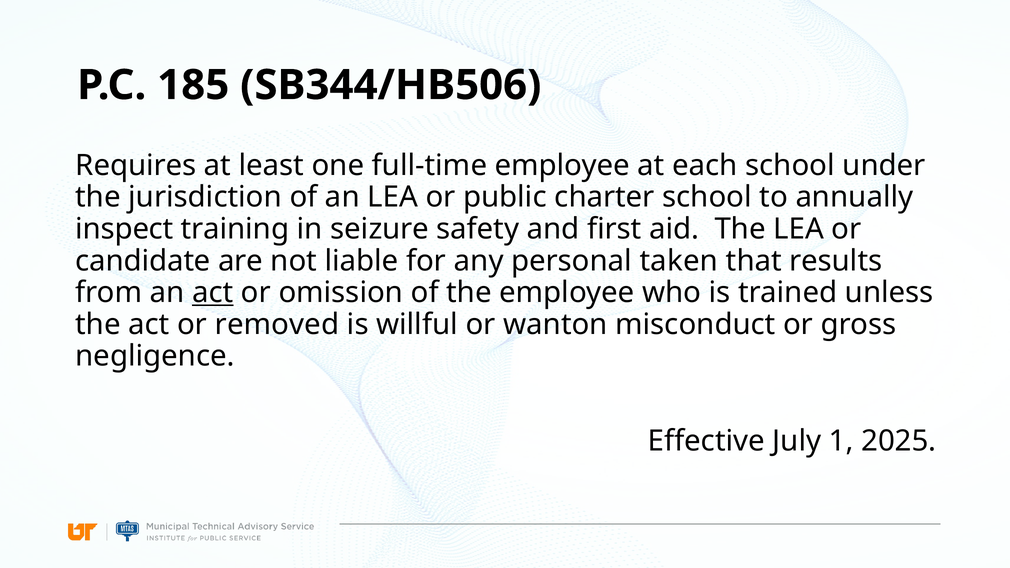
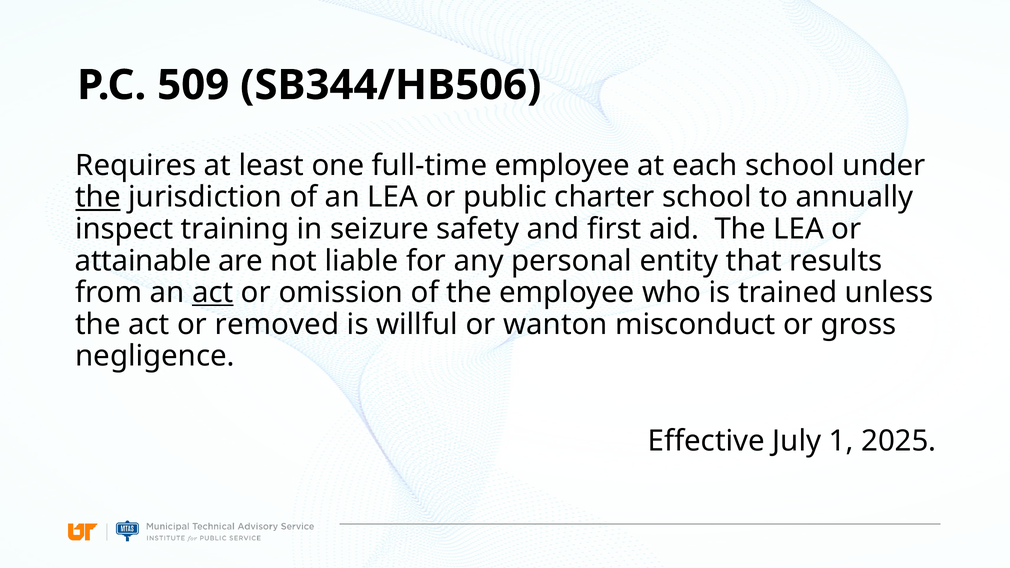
185: 185 -> 509 (193, 85)
the underline: none -> present (98, 197)
candidate: candidate -> attainable (143, 261)
taken: taken -> entity (679, 261)
